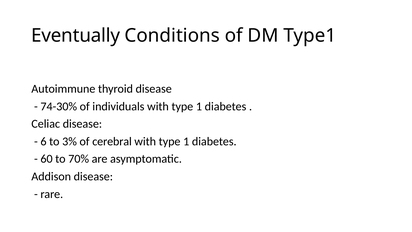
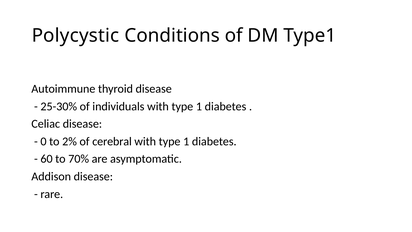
Eventually: Eventually -> Polycystic (75, 35)
74-30%: 74-30% -> 25-30% (59, 106)
6: 6 -> 0 (44, 141)
3%: 3% -> 2% (70, 141)
